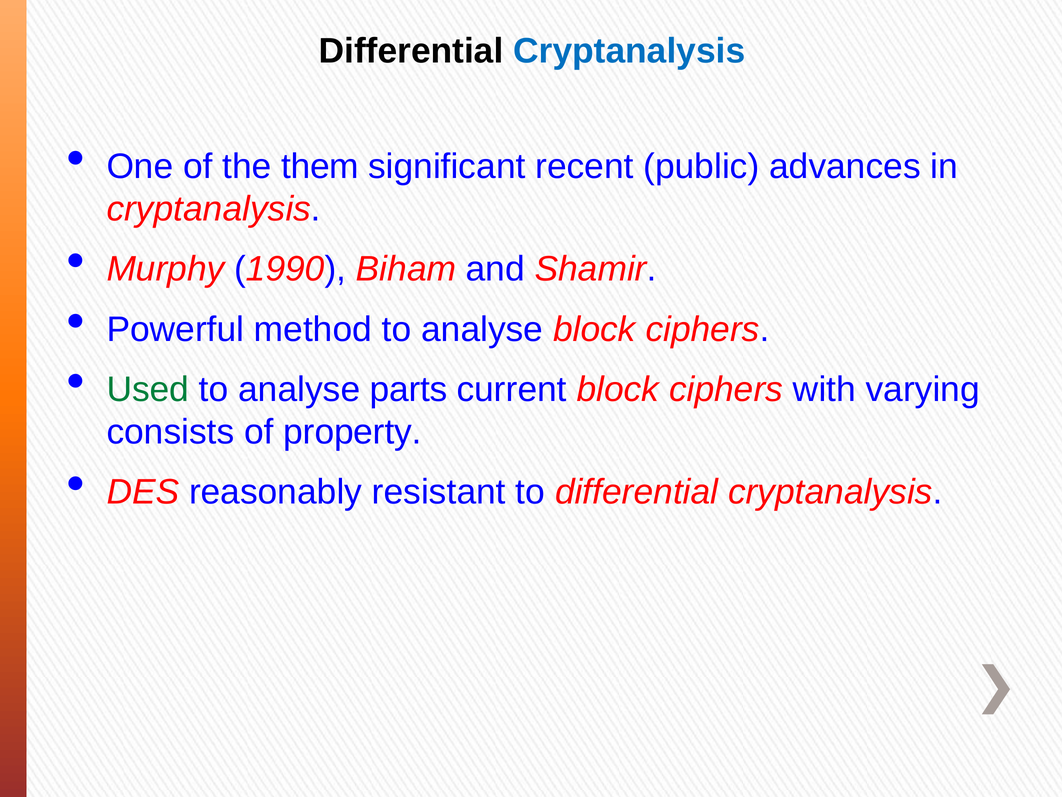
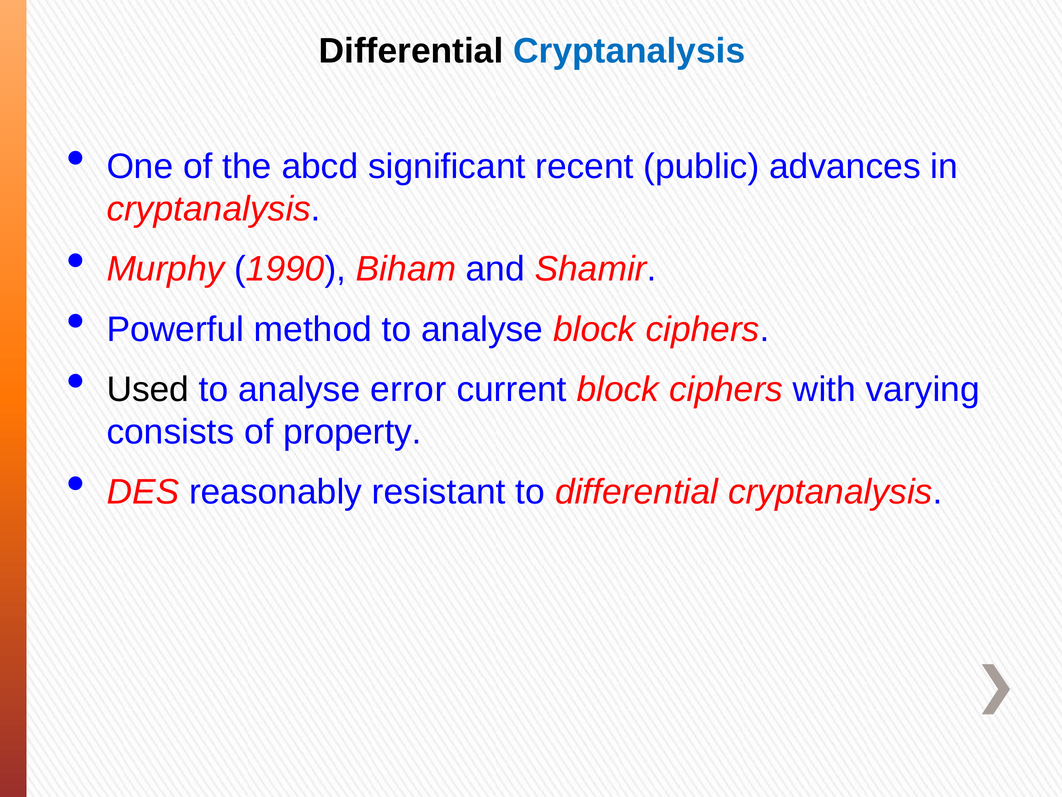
them: them -> abcd (320, 166)
Used colour: green -> black (148, 389)
parts: parts -> error (408, 389)
